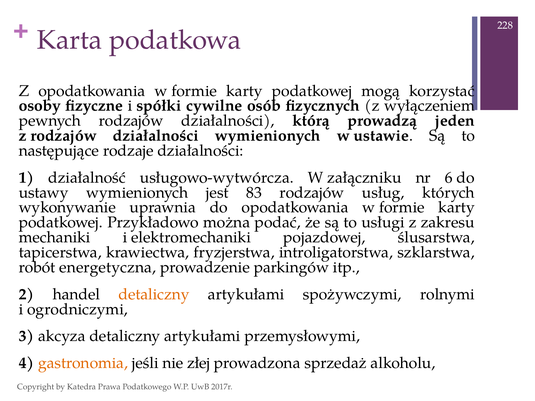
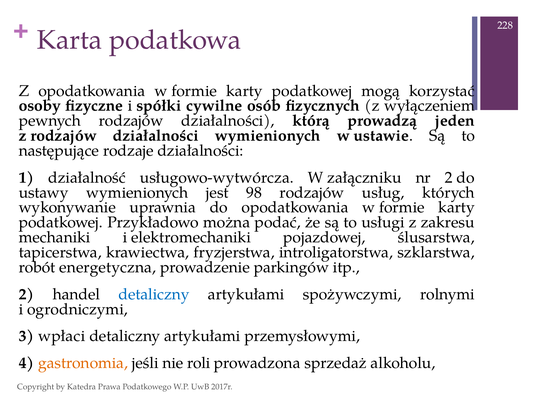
nr 6: 6 -> 2 (449, 178)
83: 83 -> 98 (254, 193)
detaliczny colour: orange -> blue (154, 294)
akcyza: akcyza -> wpłaci (62, 336)
złej: złej -> roli (199, 363)
